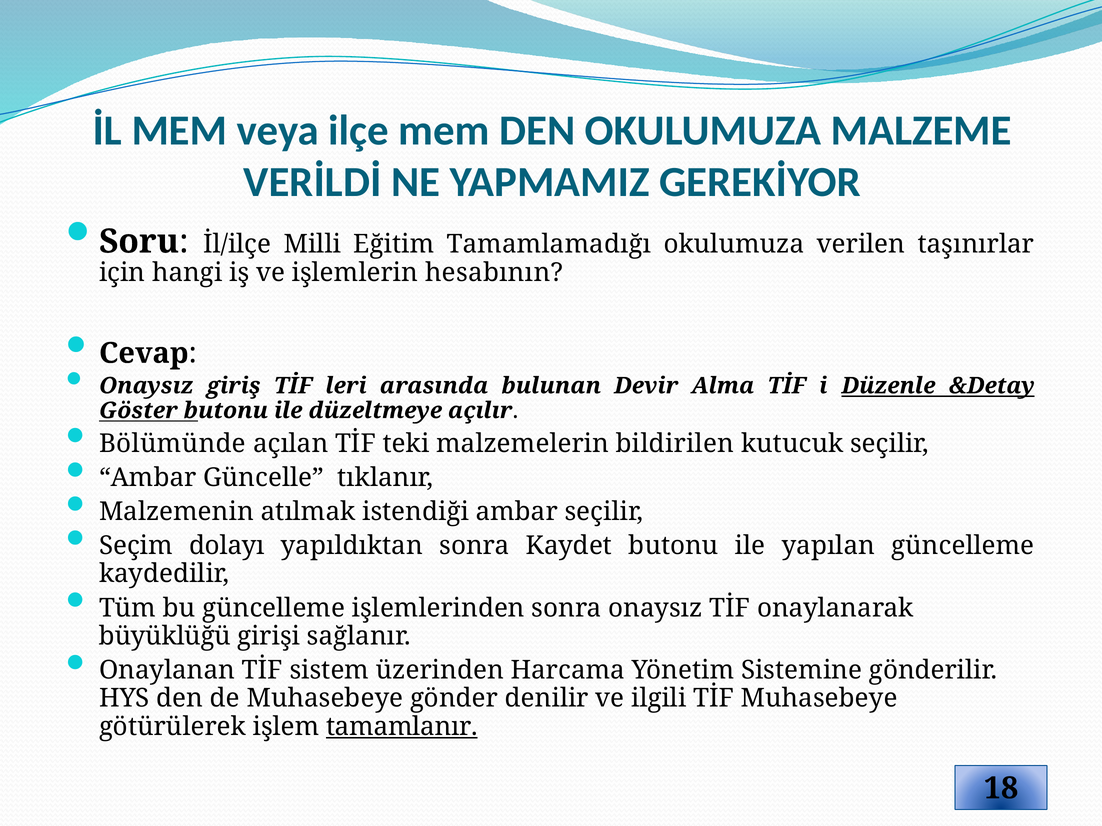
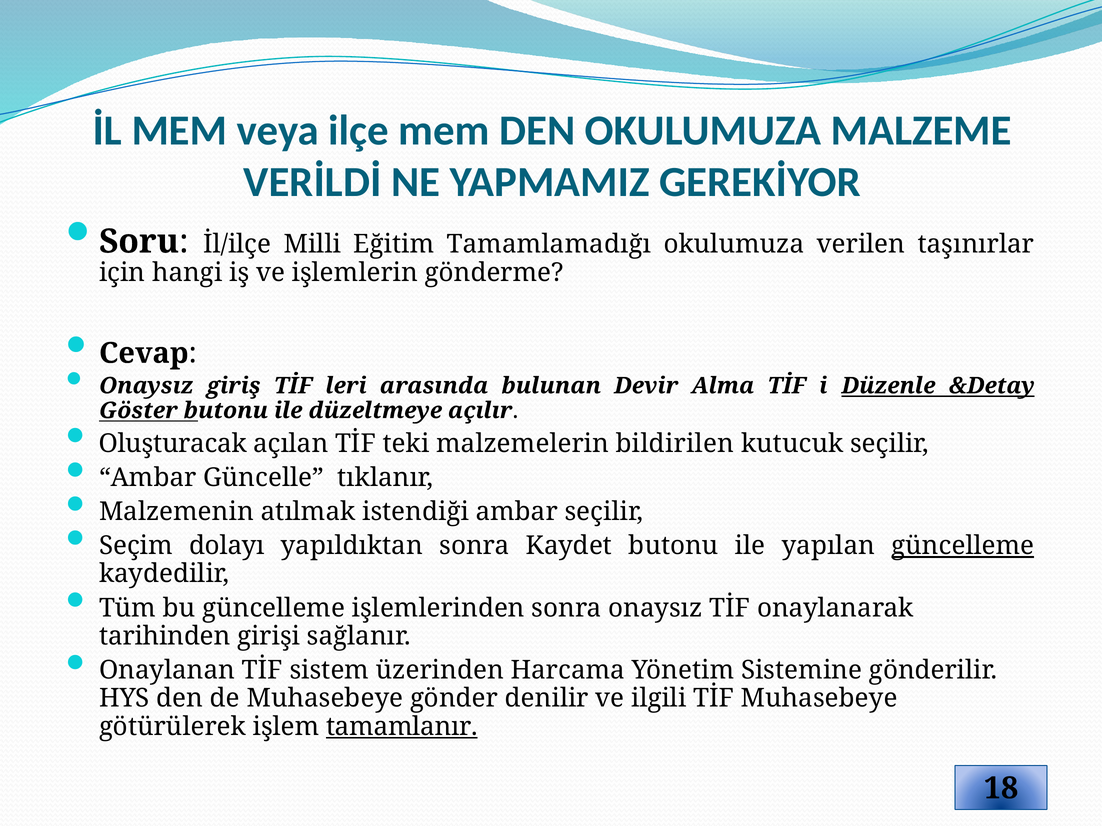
hesabının: hesabının -> gönderme (494, 273)
Bölümünde: Bölümünde -> Oluşturacak (173, 444)
güncelleme underline: none -> present (963, 546)
büyüklüğü: büyüklüğü -> tarihinden (165, 637)
